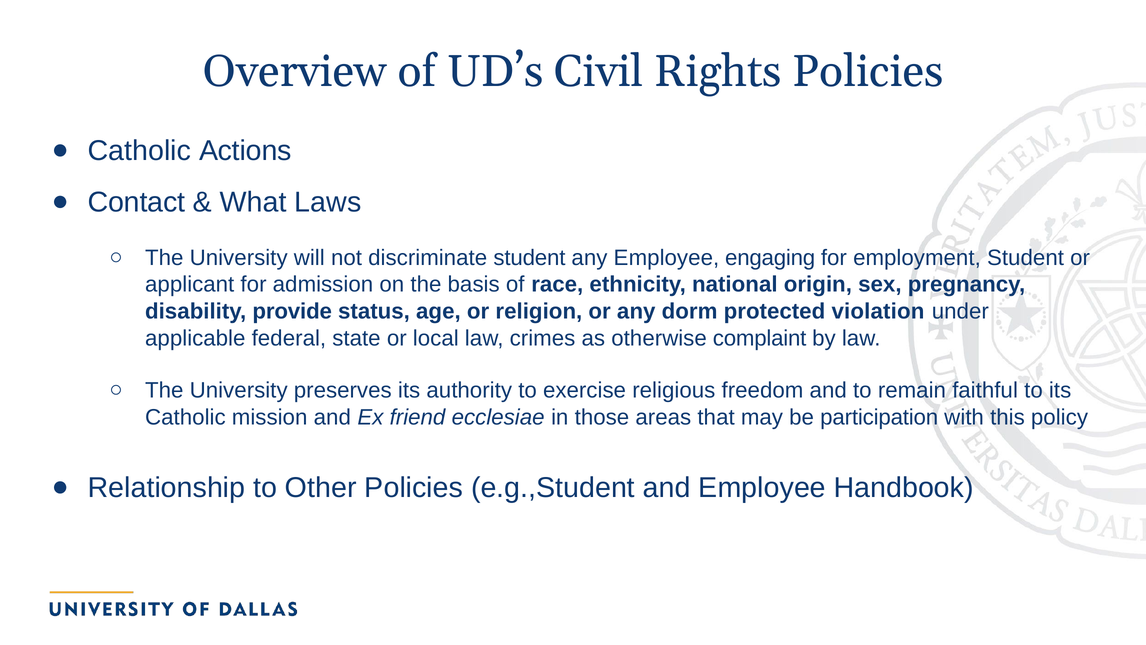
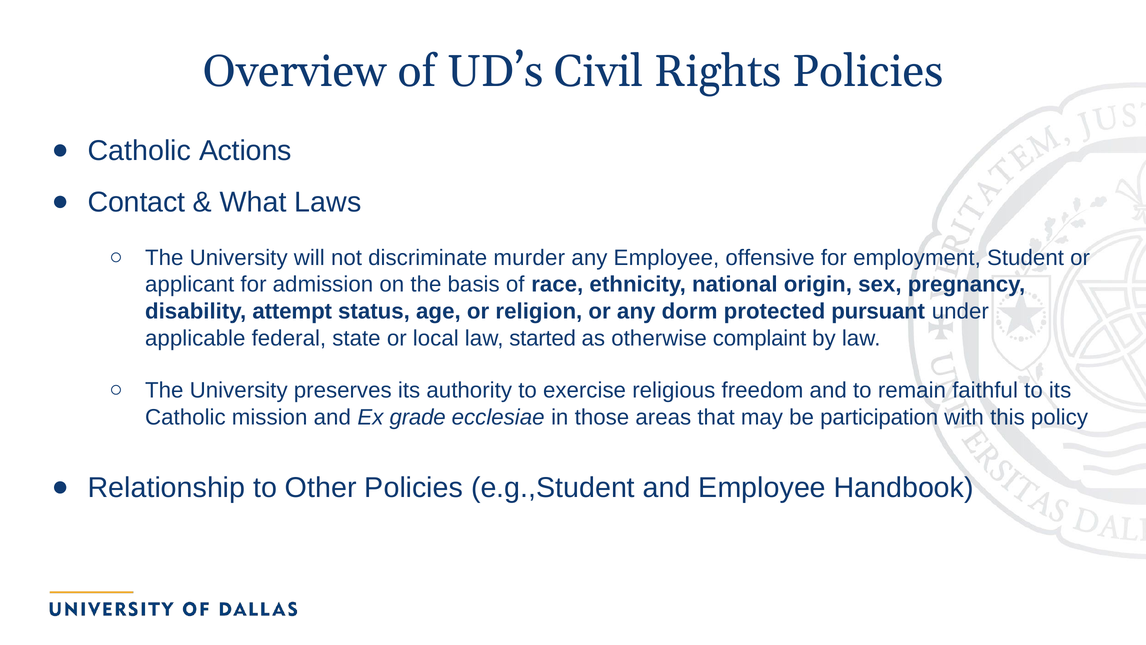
discriminate student: student -> murder (529, 258)
engaging: engaging -> offensive (770, 258)
provide: provide -> attempt (292, 311)
violation: violation -> pursuant (878, 311)
crimes: crimes -> started (543, 338)
friend: friend -> grade (418, 417)
